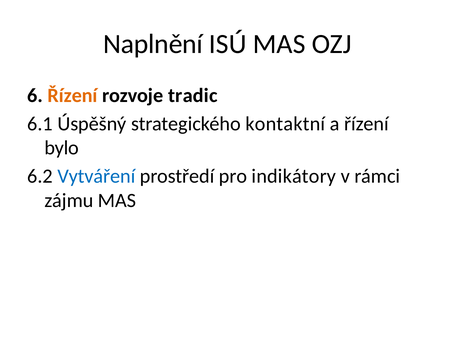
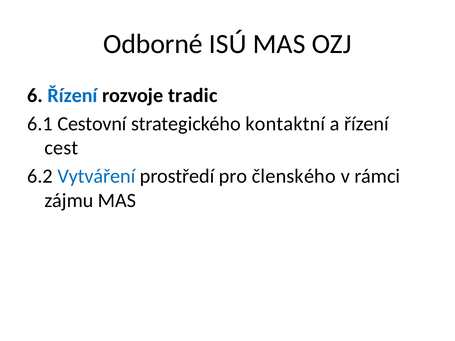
Naplnění: Naplnění -> Odborné (153, 44)
Řízení colour: orange -> blue (73, 95)
Úspěšný: Úspěšný -> Cestovní (92, 124)
bylo: bylo -> cest (61, 148)
indikátory: indikátory -> členského (294, 176)
